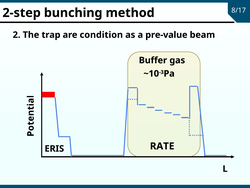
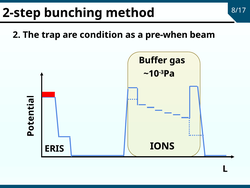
pre-value: pre-value -> pre-when (166, 35)
RATE: RATE -> IONS (162, 146)
